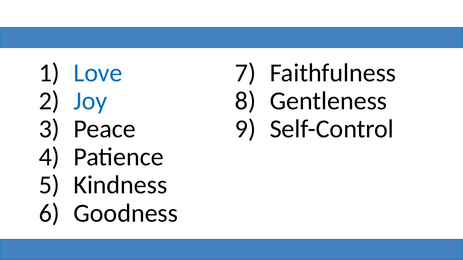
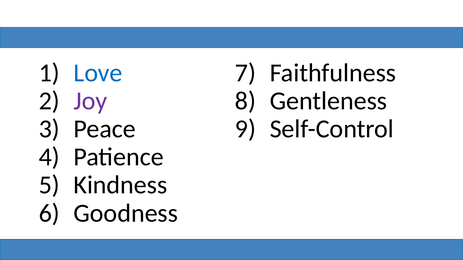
Joy colour: blue -> purple (90, 101)
